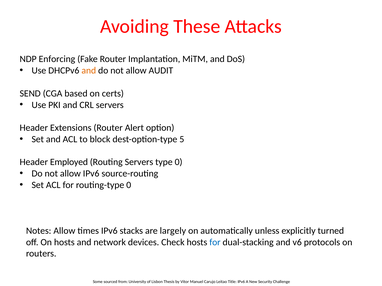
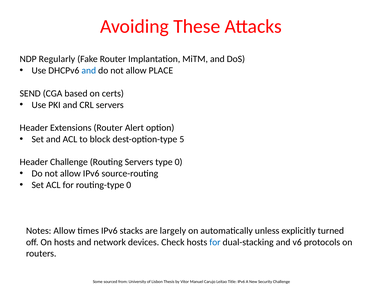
Enforcing: Enforcing -> Regularly (57, 59)
and colour: orange -> blue (89, 71)
AUDIT: AUDIT -> PLACE (161, 71)
Header Employed: Employed -> Challenge (69, 162)
